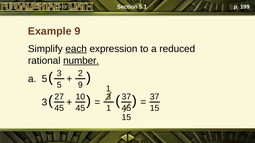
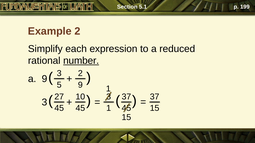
Example 9: 9 -> 2 (78, 31)
each underline: present -> none (76, 49)
a 5: 5 -> 9 (44, 79)
